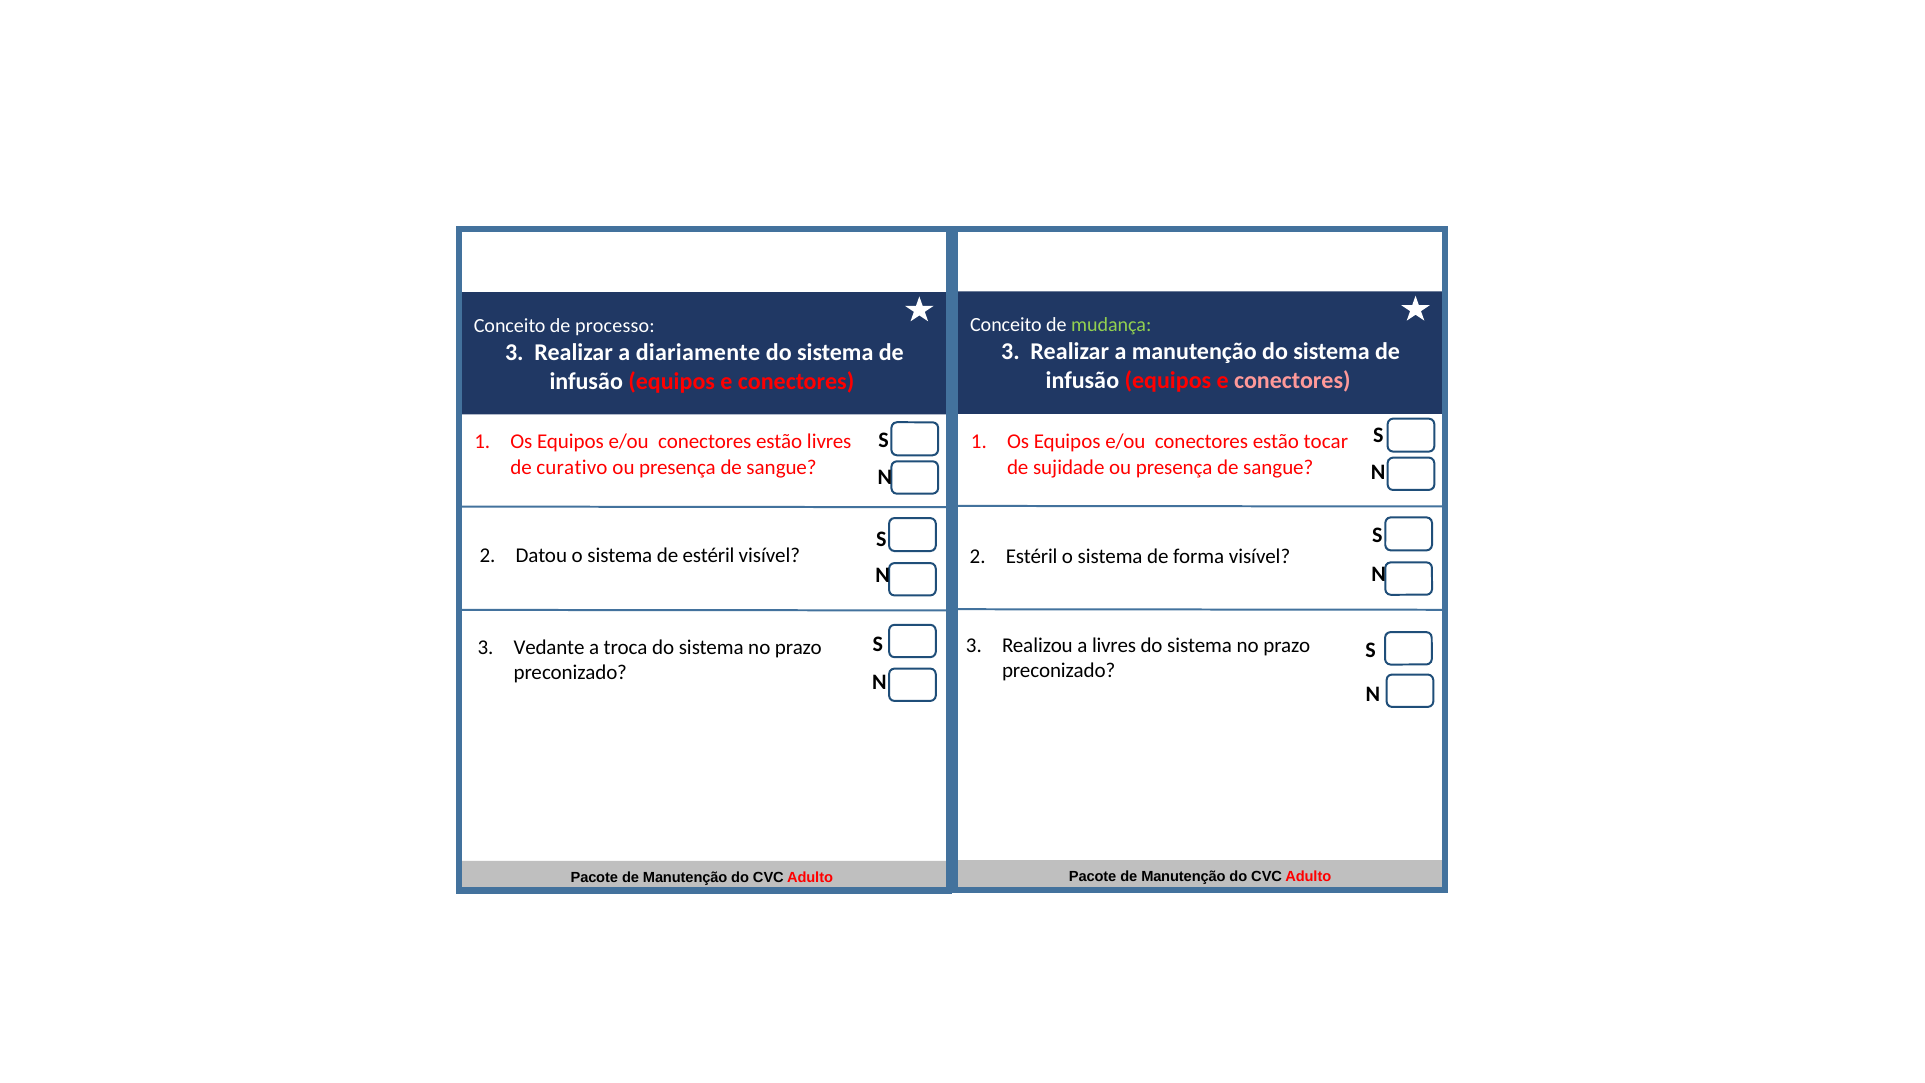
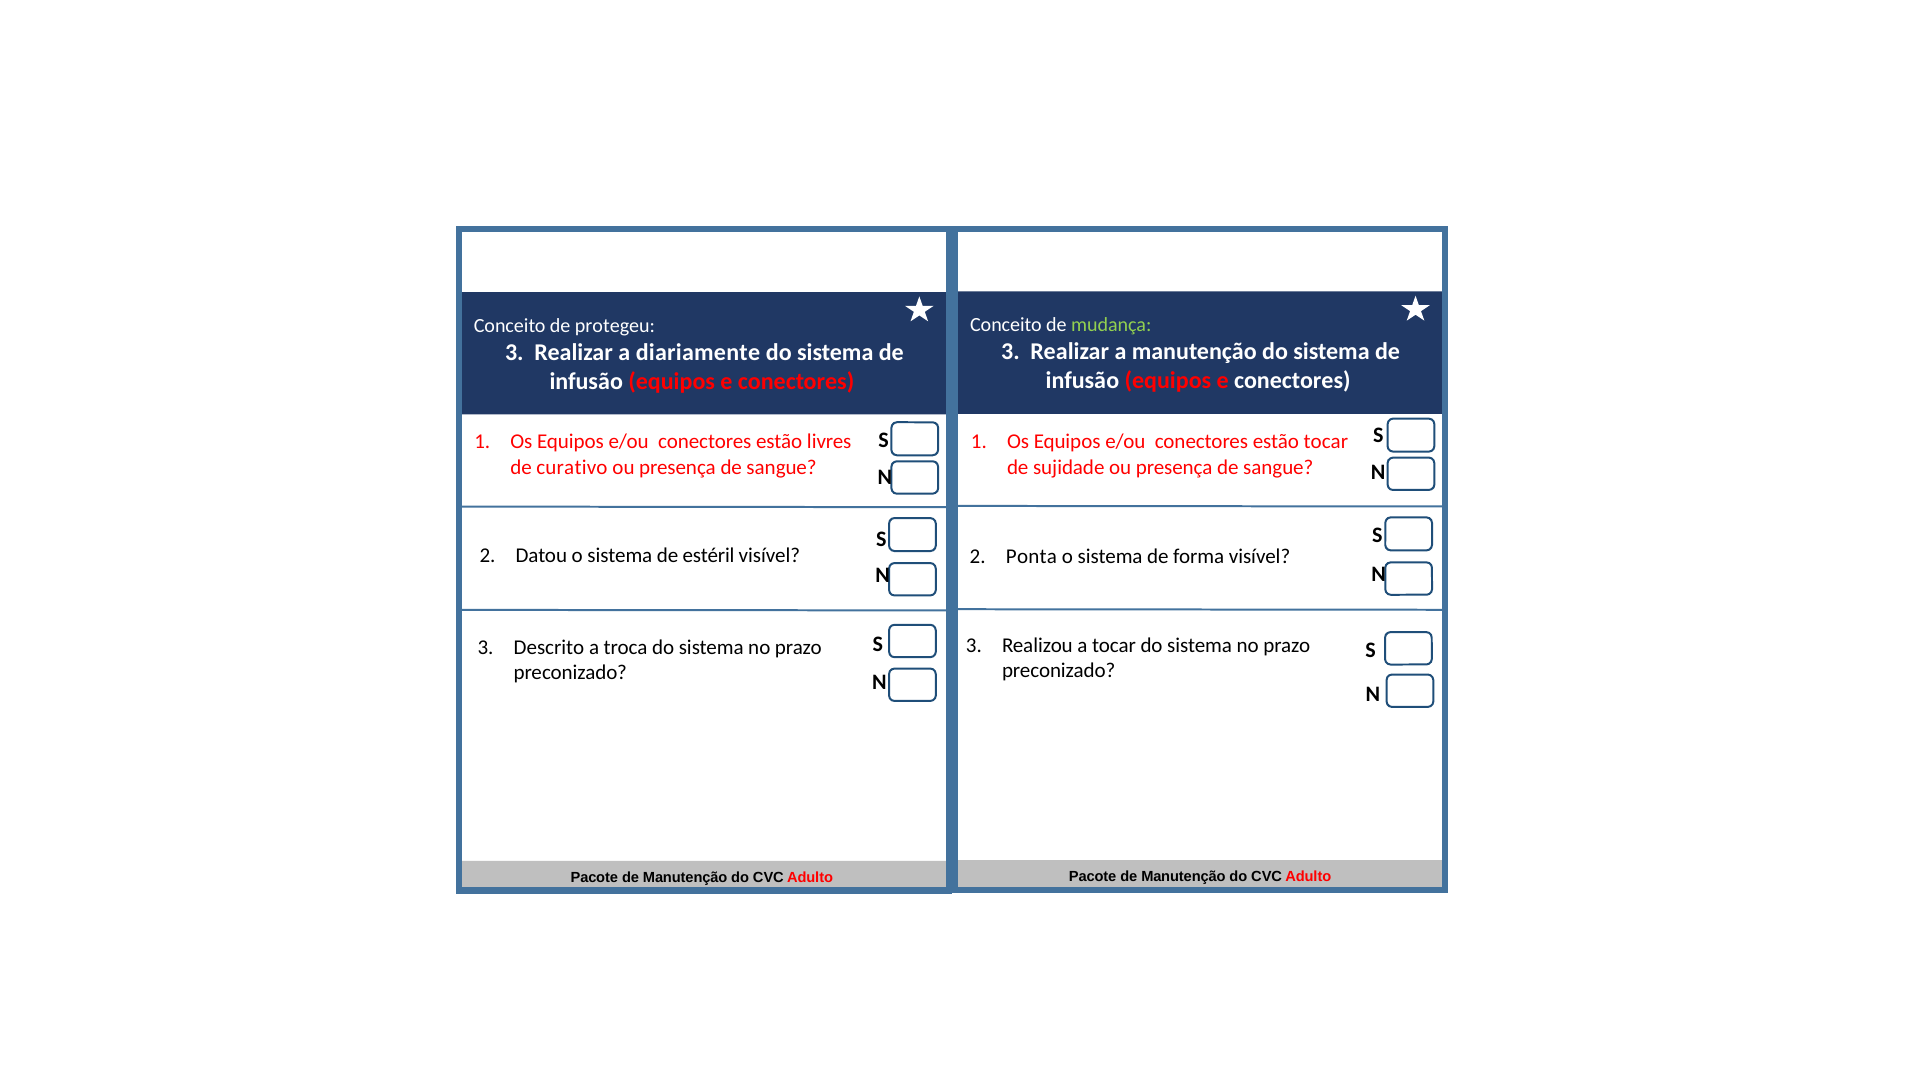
processo: processo -> protegeu (615, 326)
conectores colour: pink -> white (1292, 381)
Estéril: Estéril -> Ponta (1031, 556)
a livres: livres -> tocar (1114, 645)
Vedante: Vedante -> Descrito (549, 648)
